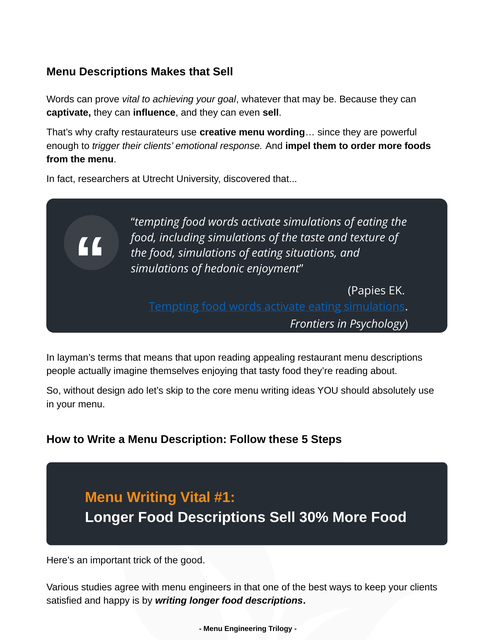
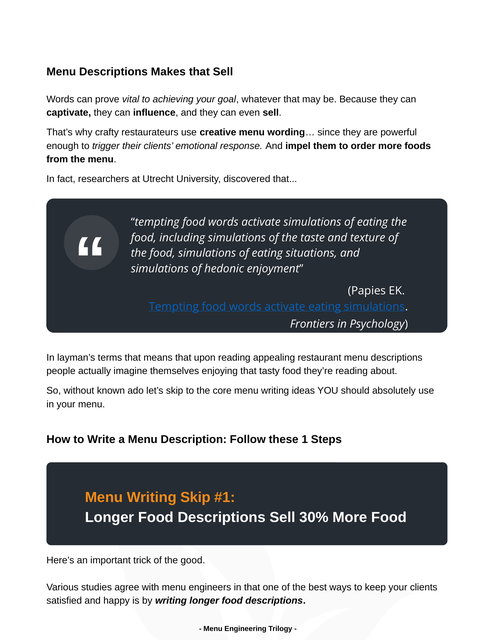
design: design -> known (111, 390)
5: 5 -> 1 (305, 439)
Writing Vital: Vital -> Skip (195, 497)
